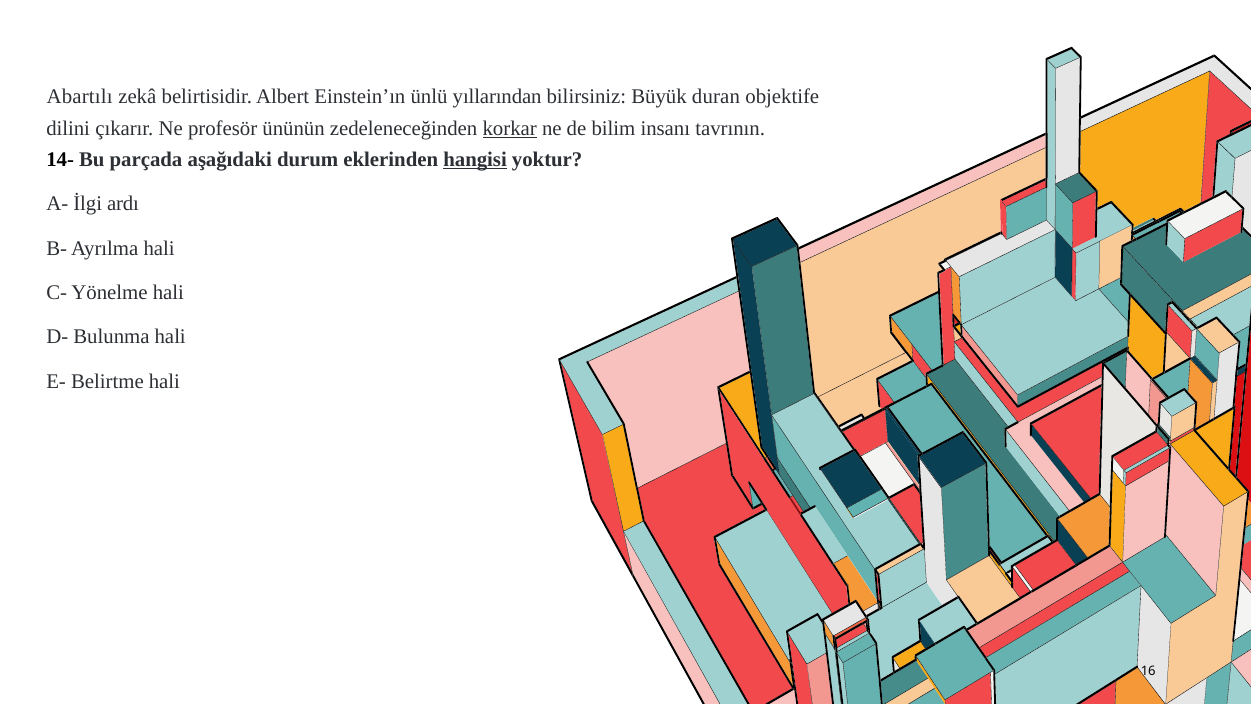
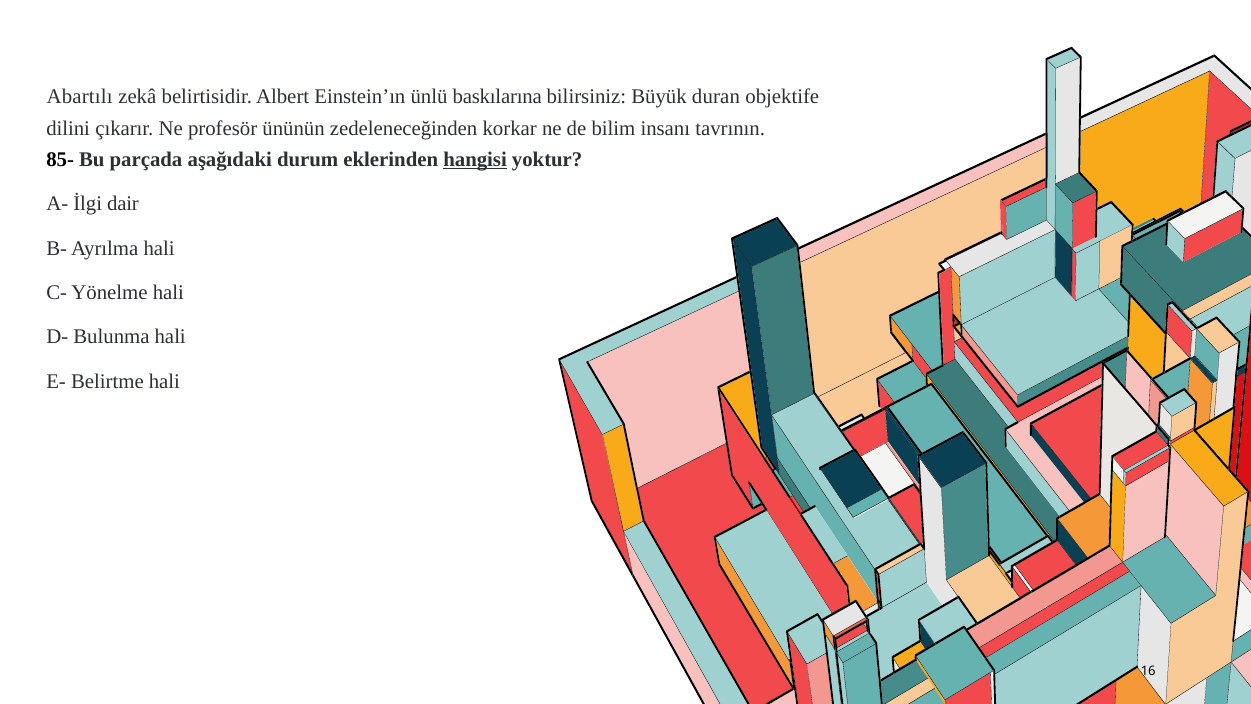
yıllarından: yıllarından -> baskılarına (497, 97)
korkar underline: present -> none (510, 128)
14-: 14- -> 85- (60, 159)
ardı: ardı -> dair (123, 204)
